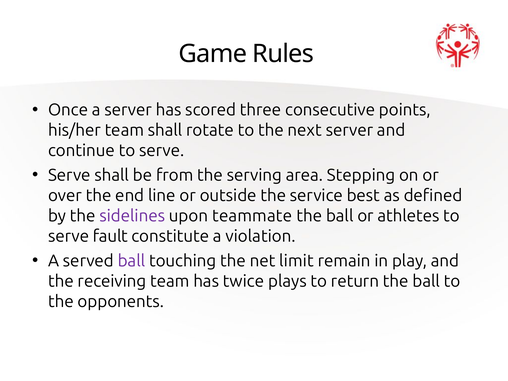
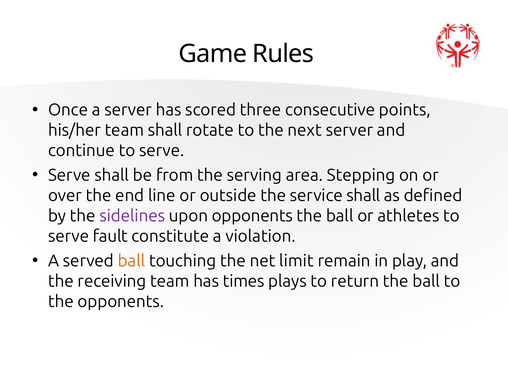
service best: best -> shall (363, 196)
upon teammate: teammate -> opponents (252, 216)
ball colour: purple -> orange (131, 261)
twice: twice -> times (244, 281)
